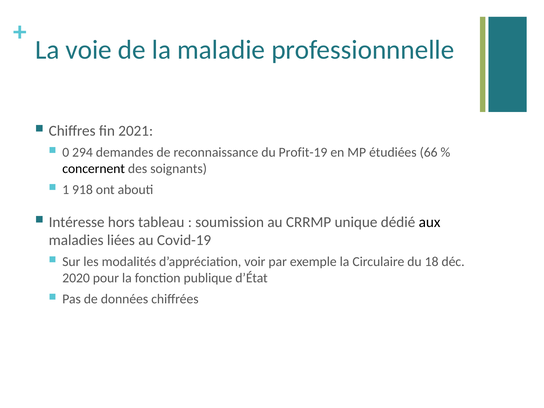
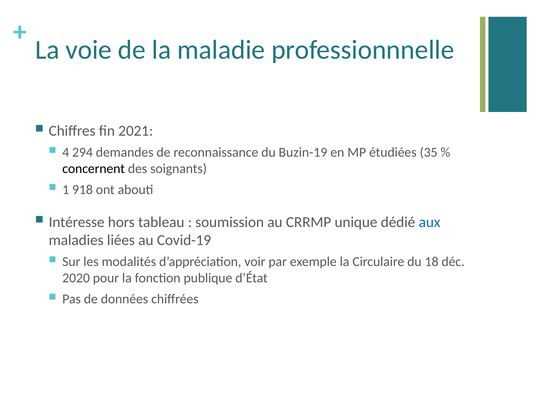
0: 0 -> 4 (66, 152)
Profit-19: Profit-19 -> Buzin-19 (303, 152)
66: 66 -> 35 (429, 152)
aux colour: black -> blue (430, 222)
